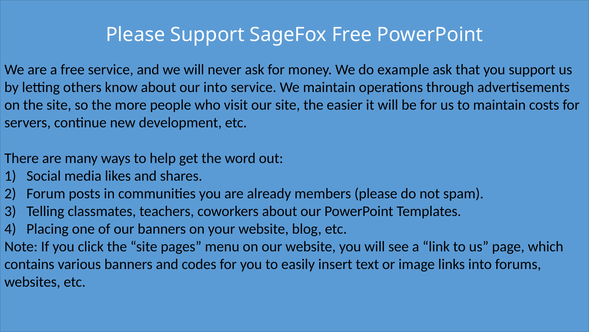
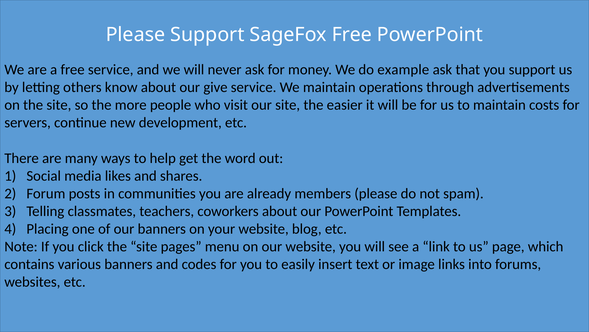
our into: into -> give (215, 87)
